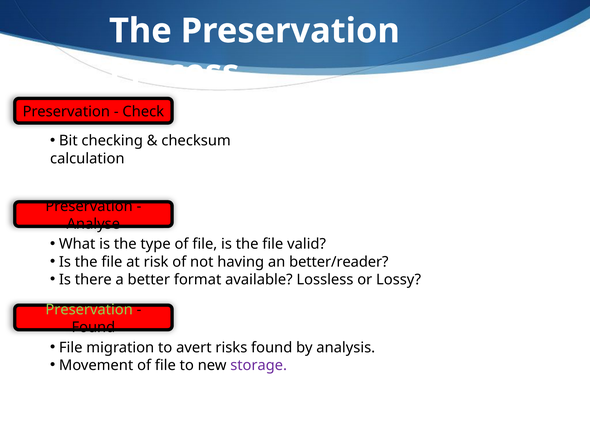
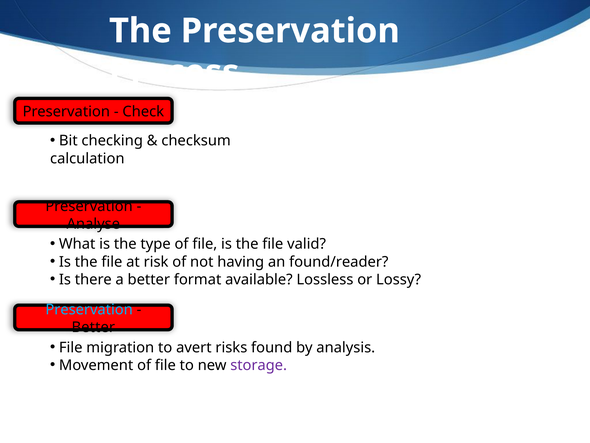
better/reader: better/reader -> found/reader (339, 262)
Preservation colour: light green -> light blue (89, 309)
Found: Found -> Better (93, 327)
